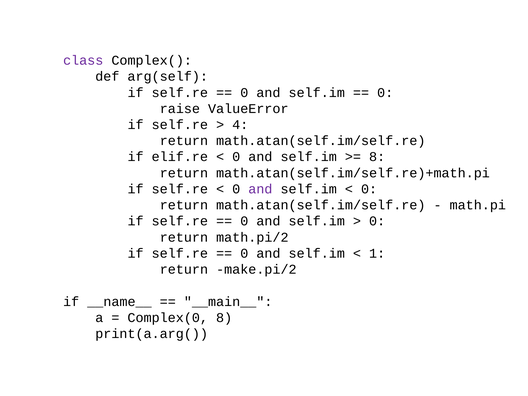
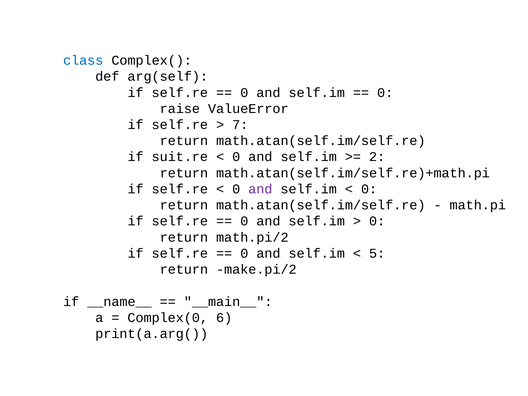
class colour: purple -> blue (83, 60)
4: 4 -> 7 (240, 125)
elif.re: elif.re -> suit.re (180, 157)
8: 8 -> 2 (377, 157)
1: 1 -> 5 (377, 253)
Complex(0 8: 8 -> 6 (224, 318)
